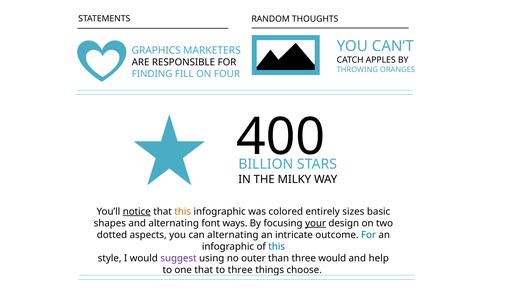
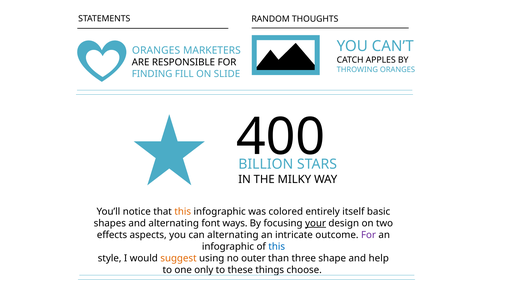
GRAPHICS: GRAPHICS -> ORANGES (156, 50)
FOUR: FOUR -> SLIDE (227, 74)
notice underline: present -> none (137, 211)
sizes: sizes -> itself (353, 211)
dotted: dotted -> effects (112, 235)
For colour: blue -> purple (368, 235)
suggest colour: purple -> orange (178, 258)
three would: would -> shape (332, 258)
one that: that -> only (204, 270)
to three: three -> these (240, 270)
